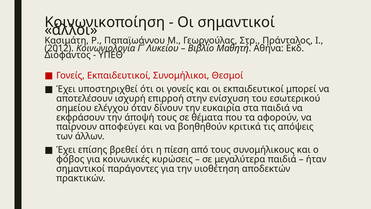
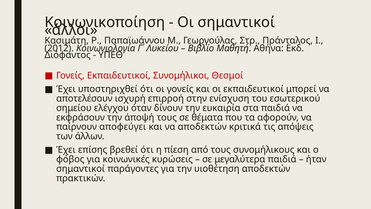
να βοηθηθούν: βοηθηθούν -> αποδεκτών (202, 127)
